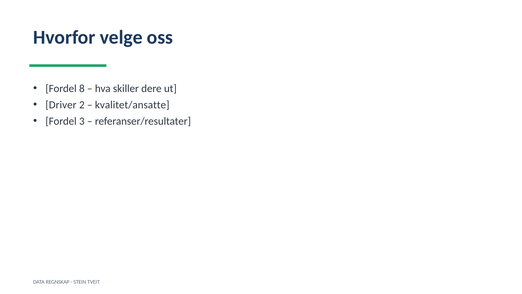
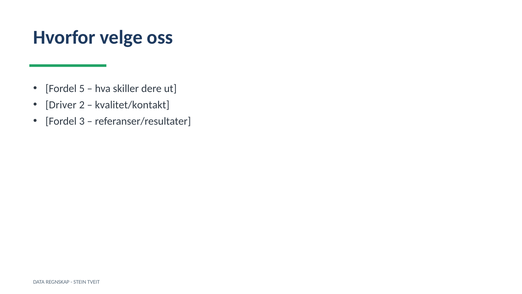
8: 8 -> 5 (82, 88)
kvalitet/ansatte: kvalitet/ansatte -> kvalitet/kontakt (132, 105)
